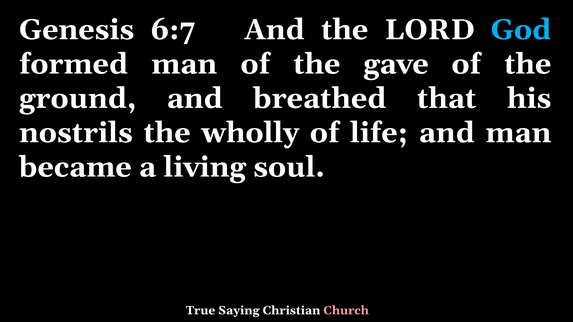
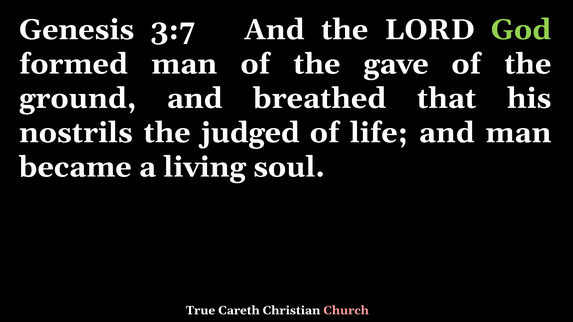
6:7: 6:7 -> 3:7 (173, 30)
God colour: light blue -> light green (521, 30)
wholly: wholly -> judged (250, 133)
Saying: Saying -> Careth (239, 311)
